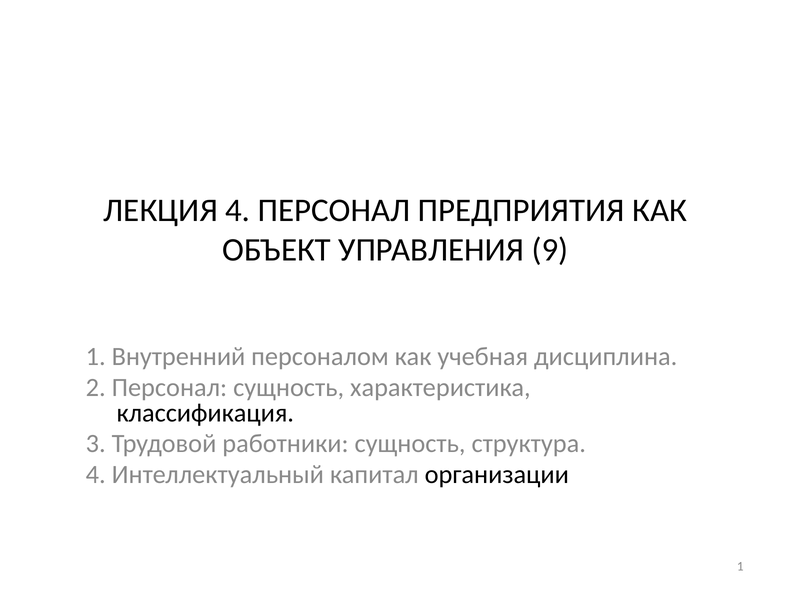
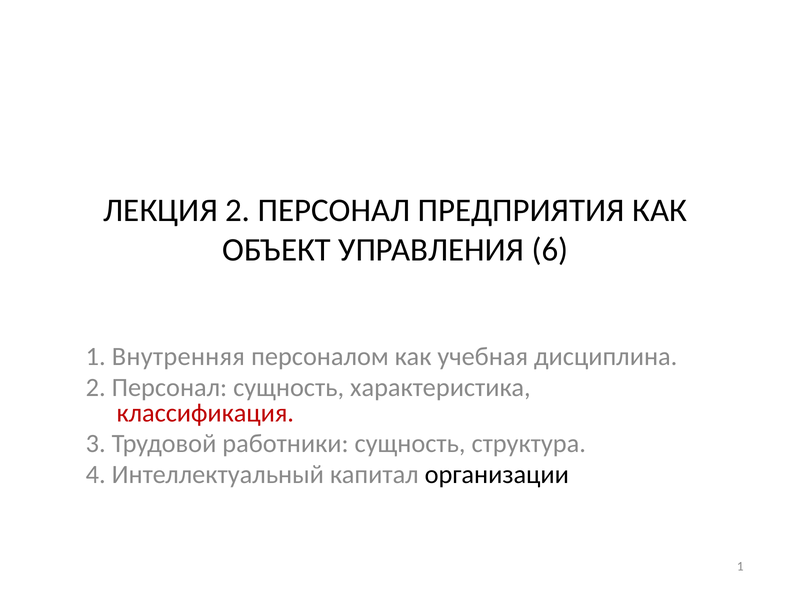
ЛЕКЦИЯ 4: 4 -> 2 (238, 211)
9: 9 -> 6 (550, 250)
Внутренний: Внутренний -> Внутренняя (178, 357)
классификация colour: black -> red (205, 413)
